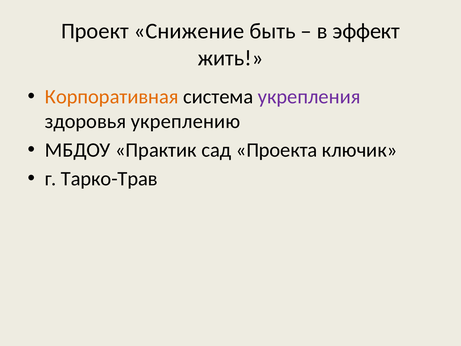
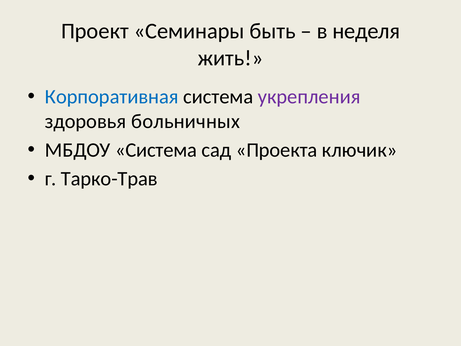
Снижение: Снижение -> Семинары (189, 31)
эффект: эффект -> неделя (366, 31)
Корпоративная colour: orange -> blue (112, 97)
укреплению: укреплению -> больничных (186, 121)
МБДОУ Практик: Практик -> Система (156, 150)
